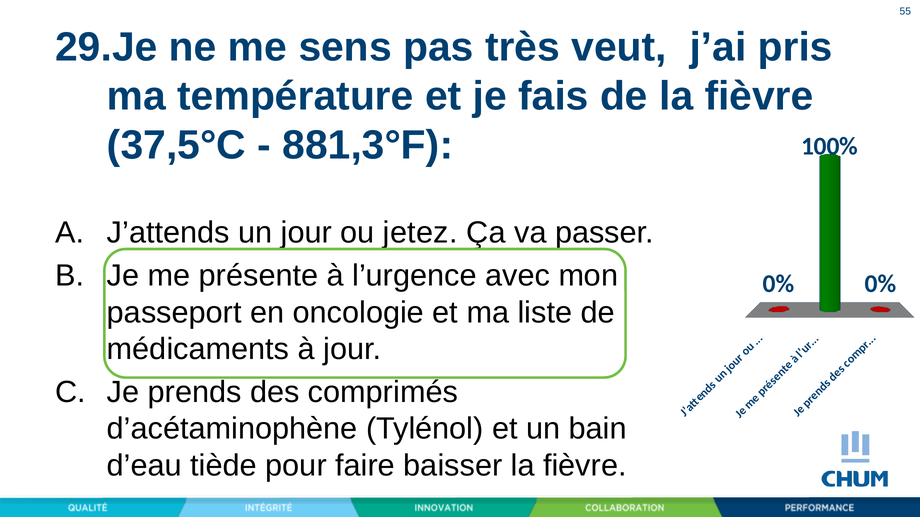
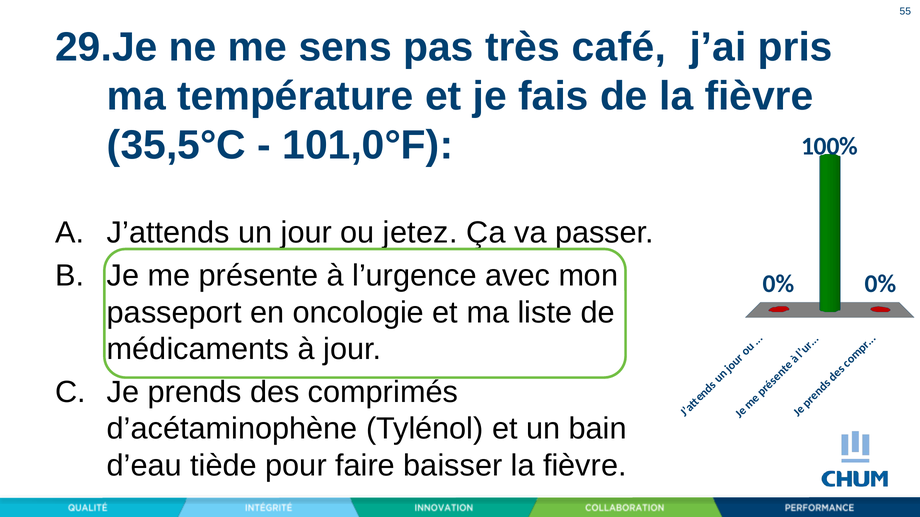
veut: veut -> café (619, 47)
37,5°C: 37,5°C -> 35,5°C (176, 146)
881,3°F: 881,3°F -> 101,0°F (368, 146)
